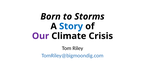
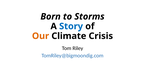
Our colour: purple -> orange (41, 36)
